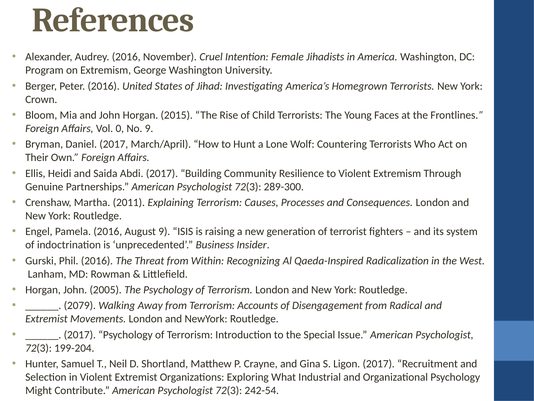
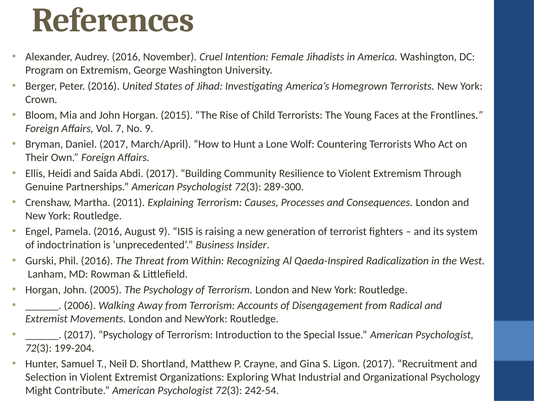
0: 0 -> 7 (120, 128)
2079: 2079 -> 2006 (80, 305)
